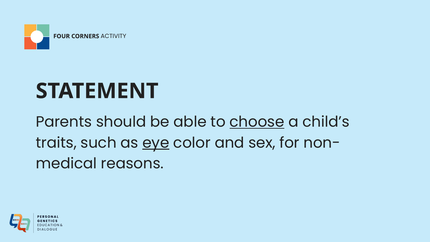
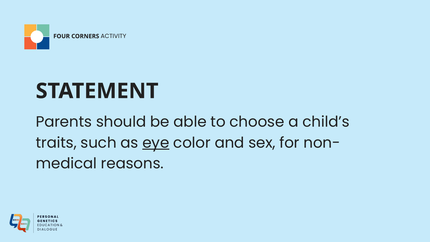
choose underline: present -> none (257, 122)
